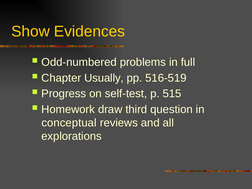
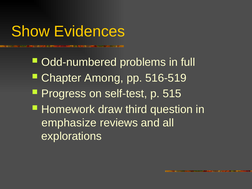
Usually: Usually -> Among (104, 78)
conceptual: conceptual -> emphasize (69, 123)
